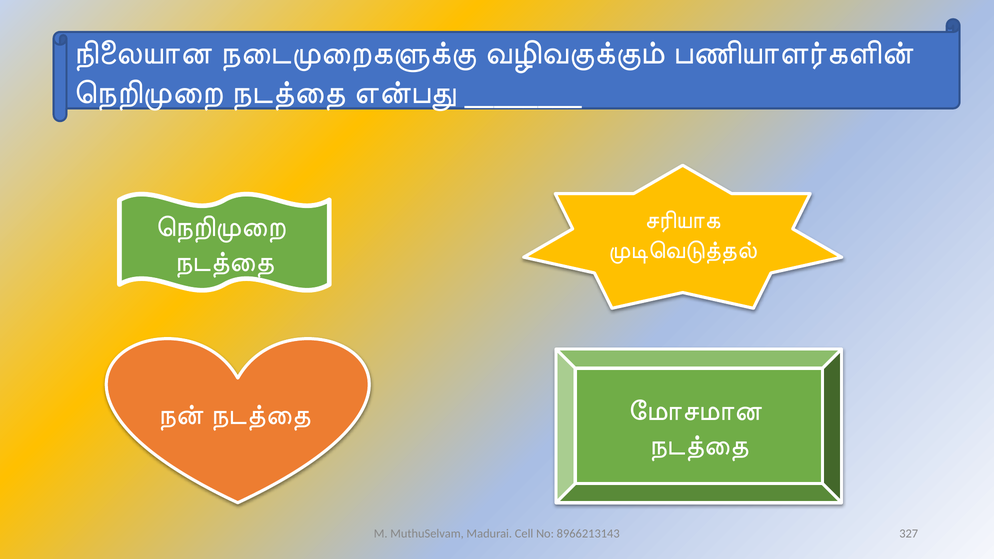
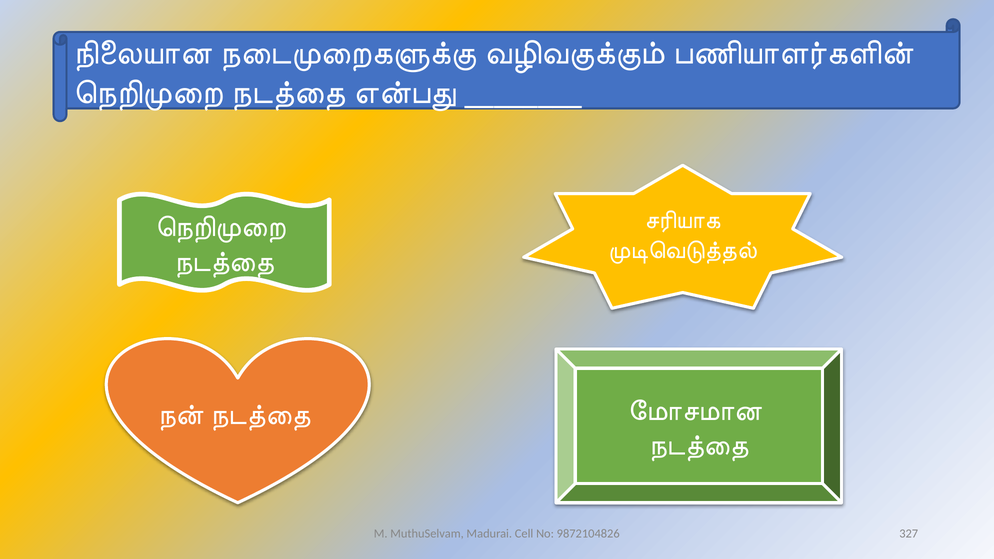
8966213143: 8966213143 -> 9872104826 (588, 534)
